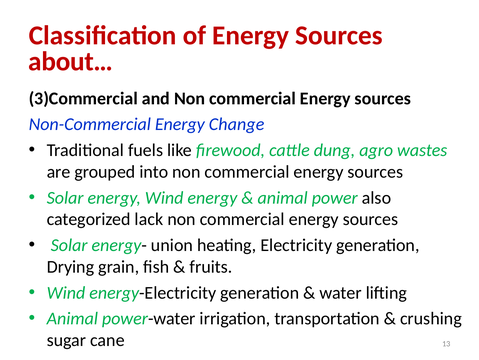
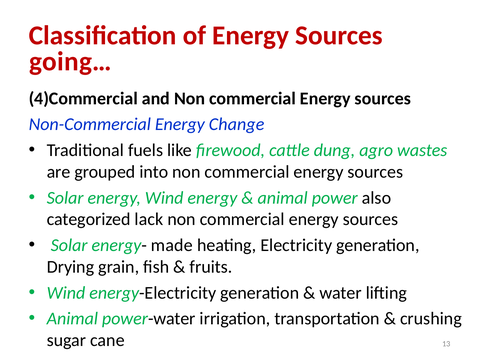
about…: about… -> going… (70, 61)
3)Commercial: 3)Commercial -> 4)Commercial (83, 98)
union: union -> made (172, 245)
